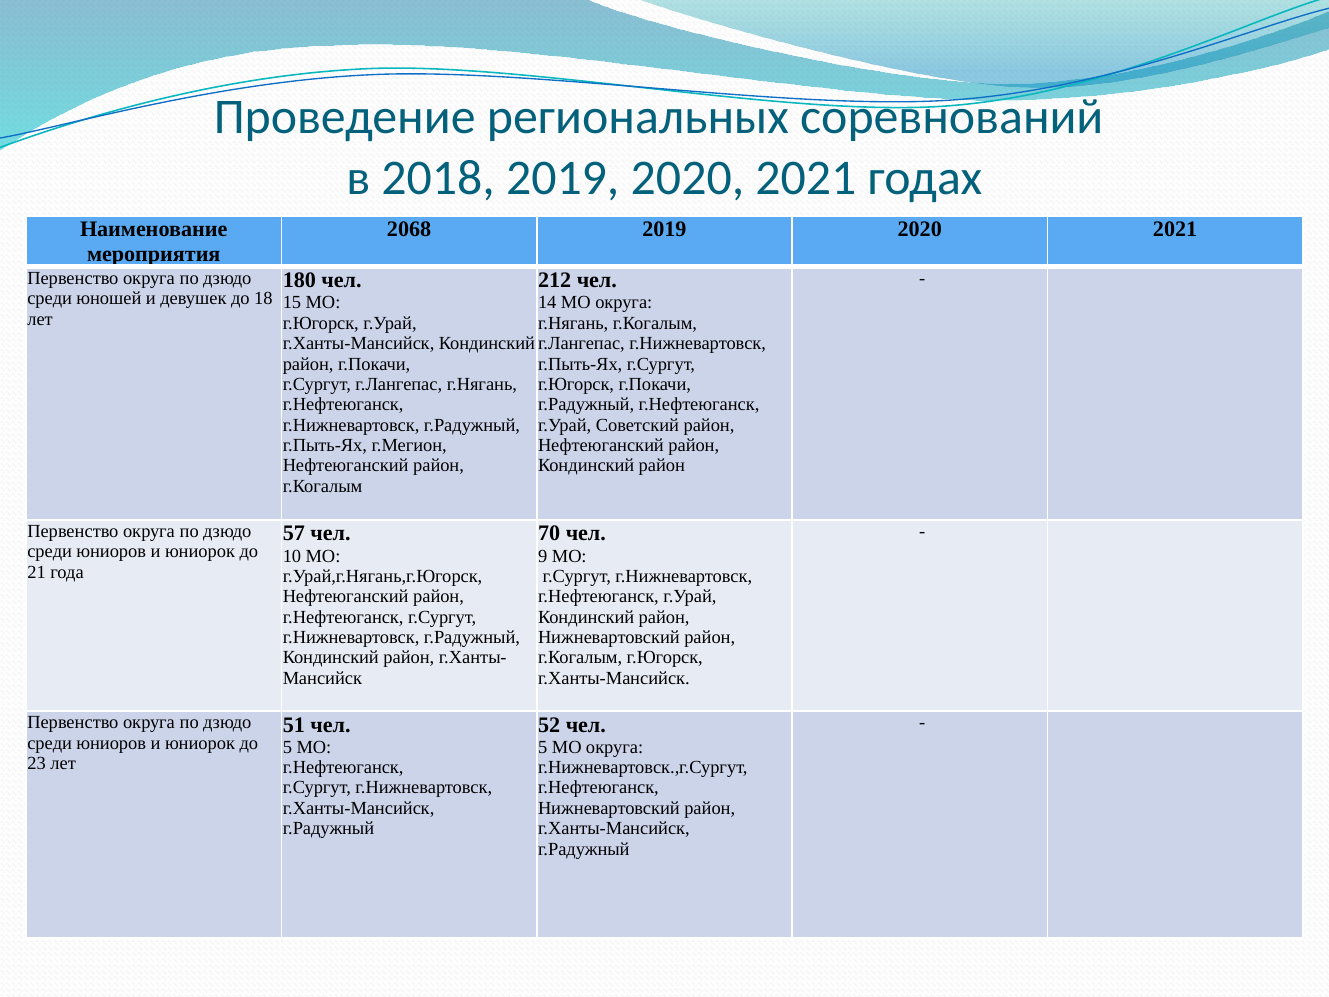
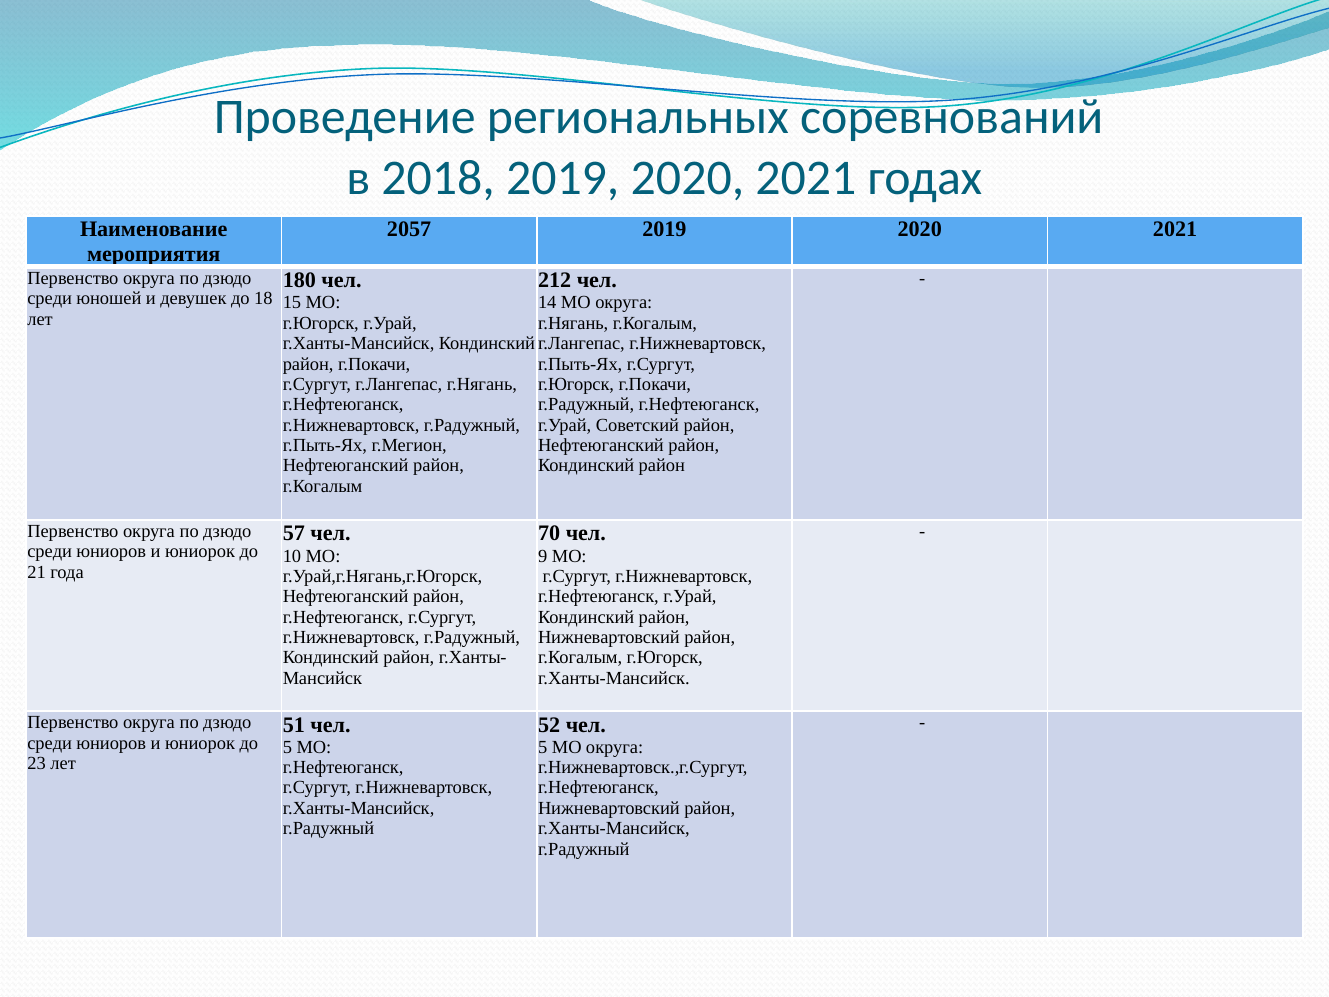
2068: 2068 -> 2057 (409, 230)
